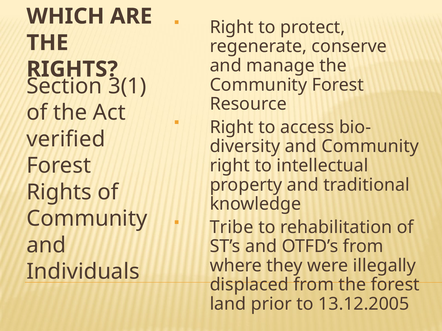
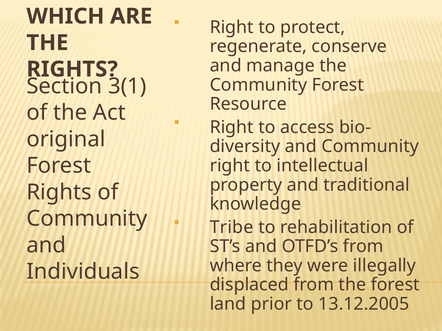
verified: verified -> original (66, 139)
